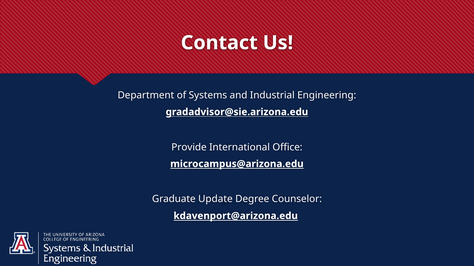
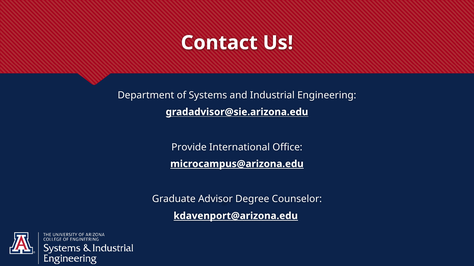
Update: Update -> Advisor (215, 200)
